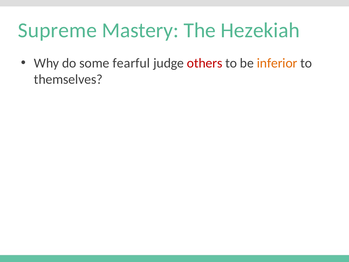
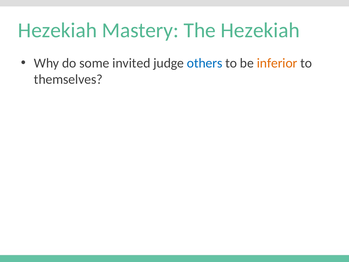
Supreme: Supreme -> Hezekiah (58, 30)
fearful: fearful -> invited (131, 63)
others colour: red -> blue (205, 63)
